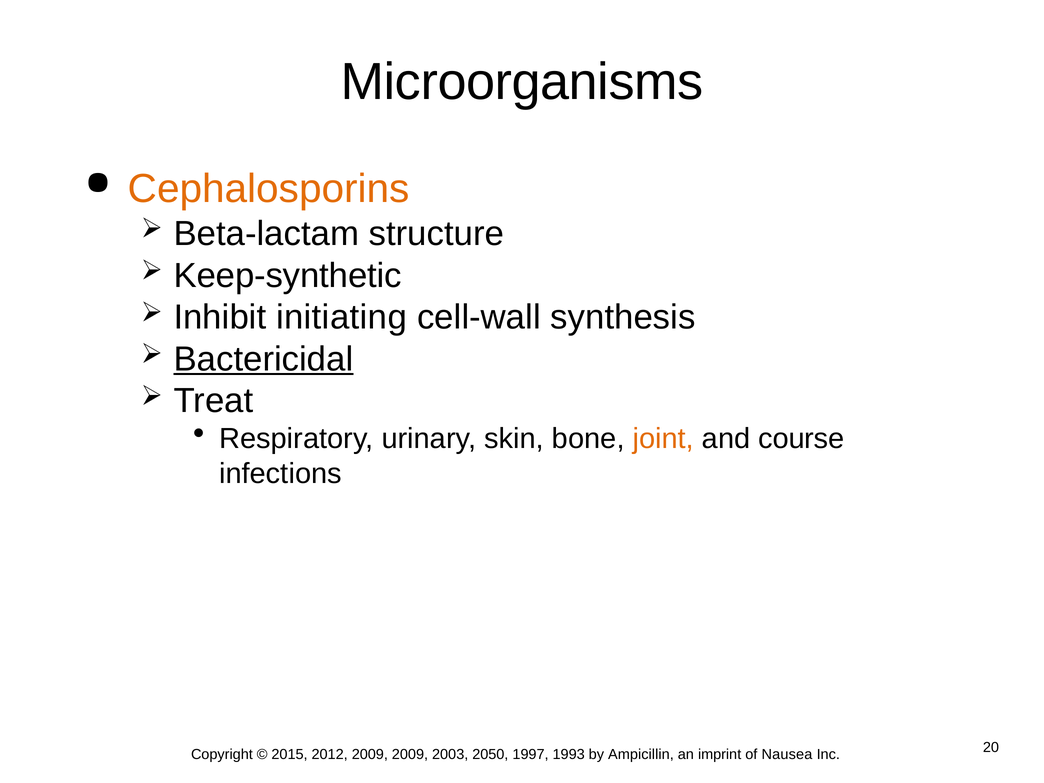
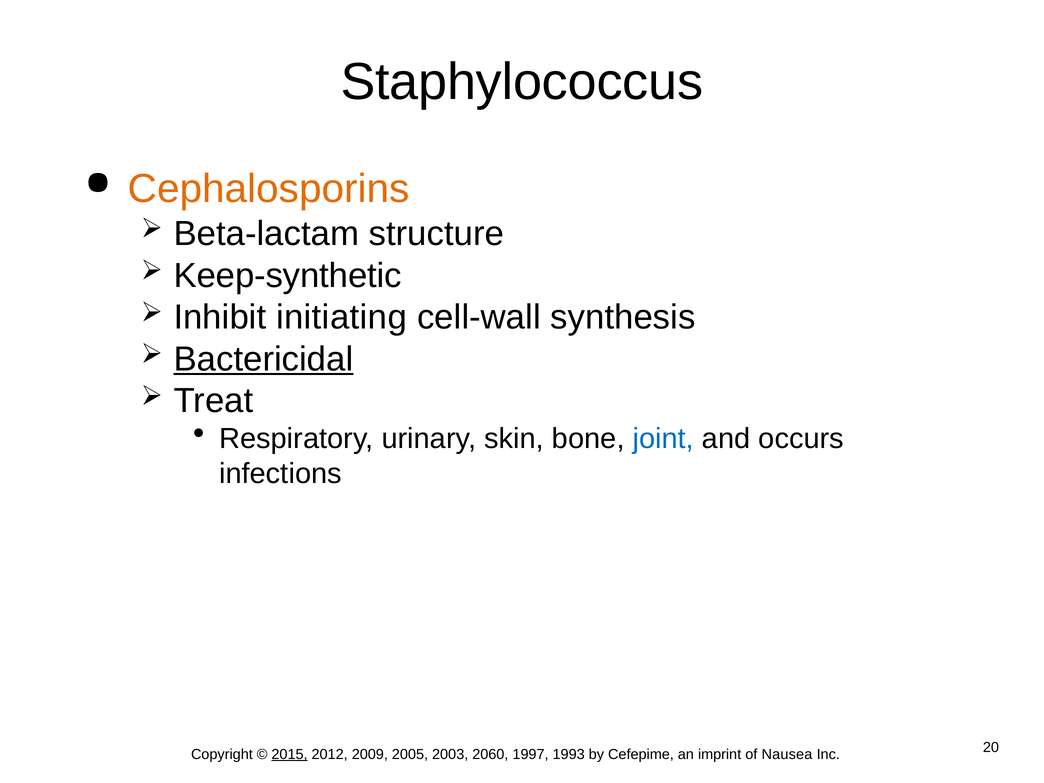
Microorganisms: Microorganisms -> Staphylococcus (522, 82)
joint colour: orange -> blue (663, 439)
course: course -> occurs (801, 439)
2015 underline: none -> present (290, 754)
2009 2009: 2009 -> 2005 (410, 754)
2050: 2050 -> 2060 (490, 754)
Ampicillin: Ampicillin -> Cefepime (641, 754)
